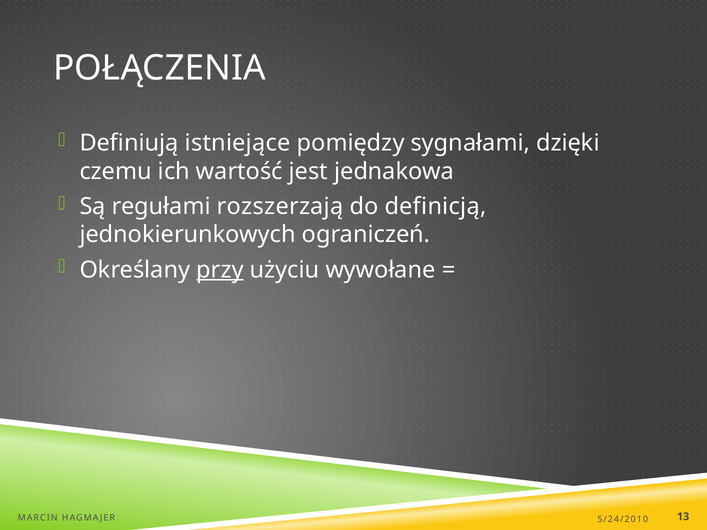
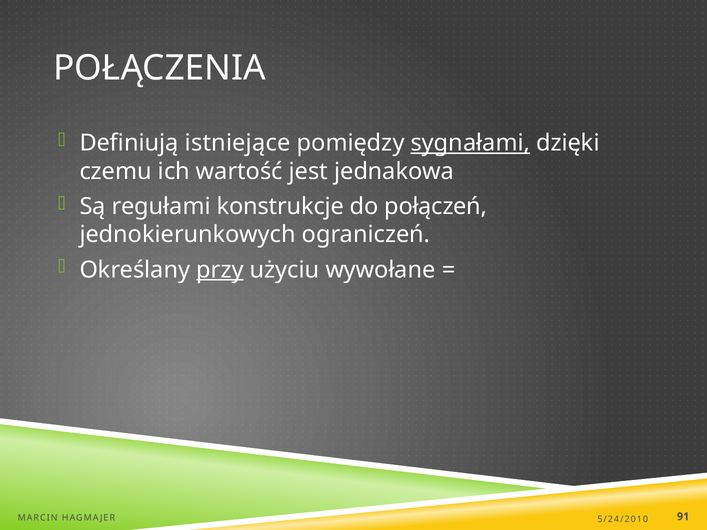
sygnałami underline: none -> present (470, 143)
rozszerzają: rozszerzają -> konstrukcje (280, 206)
definicją: definicją -> połączeń (436, 206)
13: 13 -> 91 (683, 517)
